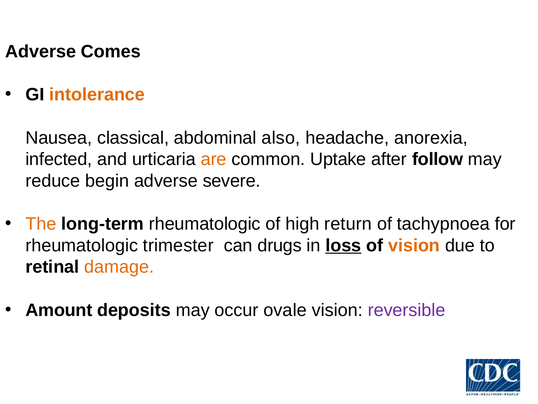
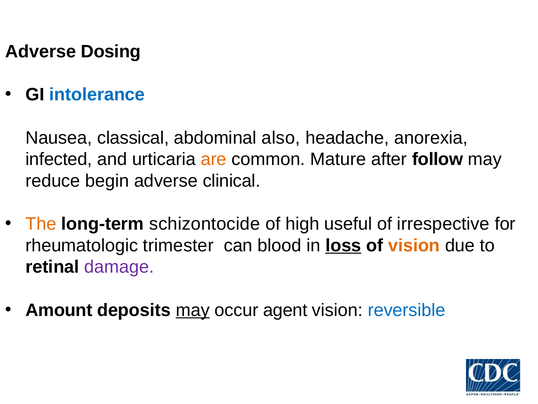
Comes: Comes -> Dosing (111, 52)
intolerance colour: orange -> blue (97, 95)
Uptake: Uptake -> Mature (338, 159)
severe: severe -> clinical (232, 181)
long-term rheumatologic: rheumatologic -> schizontocide (205, 224)
return: return -> useful (348, 224)
tachypnoea: tachypnoea -> irrespective (443, 224)
drugs: drugs -> blood (280, 245)
damage colour: orange -> purple (119, 267)
may underline: none -> present (193, 310)
ovale: ovale -> agent (285, 310)
reversible colour: purple -> blue (407, 310)
